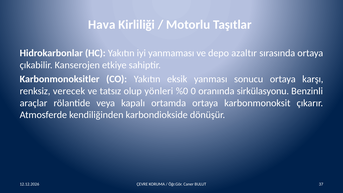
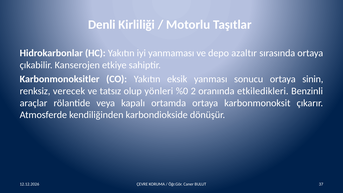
Hava: Hava -> Denli (102, 25)
karşı: karşı -> sinin (313, 79)
0: 0 -> 2 (193, 91)
sirkülasyonu: sirkülasyonu -> etkiledikleri (263, 91)
